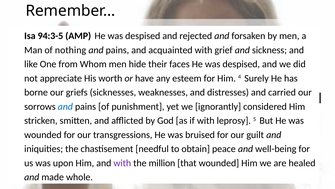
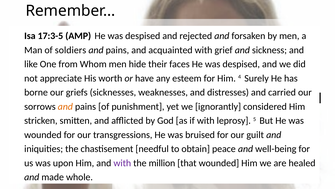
94:3-5: 94:3-5 -> 17:3-5 (50, 36)
nothing: nothing -> soldiers (71, 50)
and colour: blue -> orange (65, 106)
